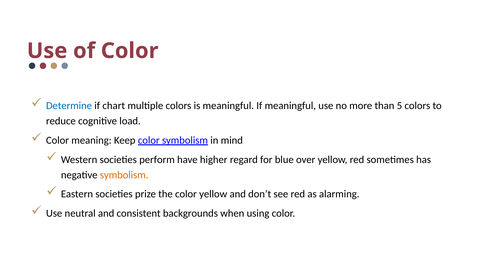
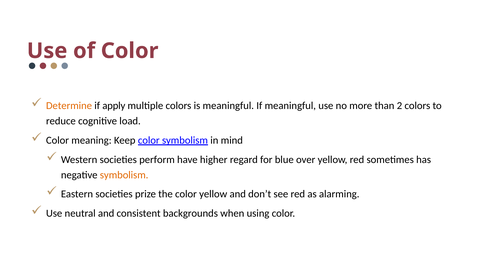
Determine colour: blue -> orange (69, 106)
chart: chart -> apply (114, 106)
5: 5 -> 2 (399, 106)
